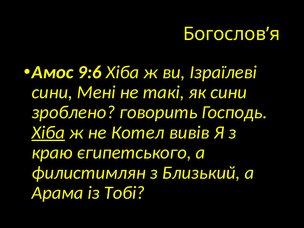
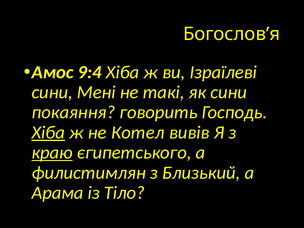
9:6: 9:6 -> 9:4 (90, 72)
зроблено: зроблено -> покаяння (73, 112)
краю underline: none -> present (52, 153)
Тобі: Тобі -> Тіло (124, 193)
